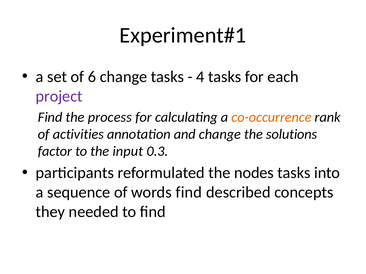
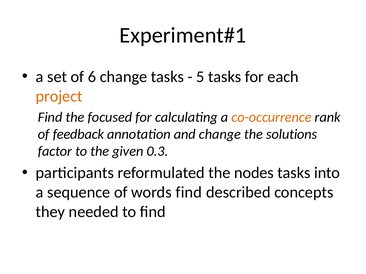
4: 4 -> 5 (200, 77)
project colour: purple -> orange (59, 96)
process: process -> focused (110, 117)
activities: activities -> feedback (78, 134)
input: input -> given (128, 151)
